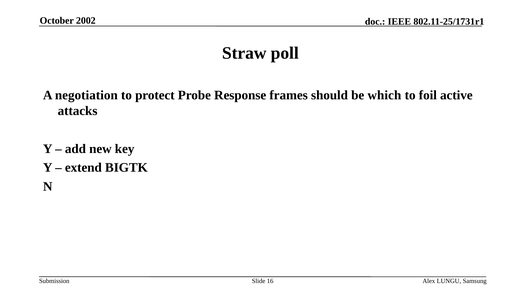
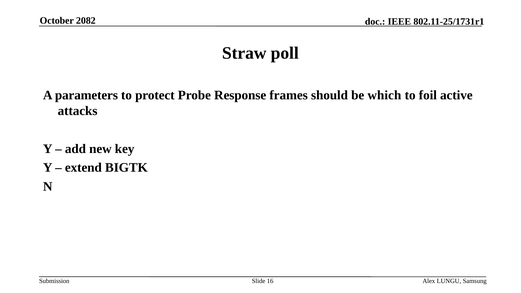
2002: 2002 -> 2082 (86, 21)
negotiation: negotiation -> parameters (86, 95)
